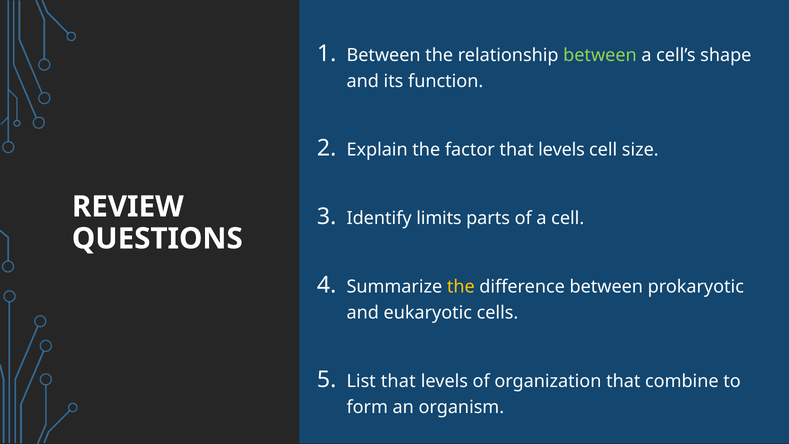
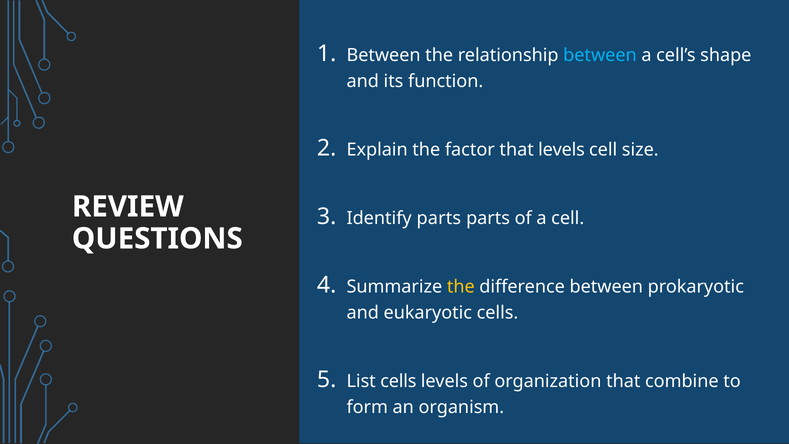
between colour: light green -> light blue (600, 55)
Identify limits: limits -> parts (439, 218)
List that: that -> cells (398, 381)
